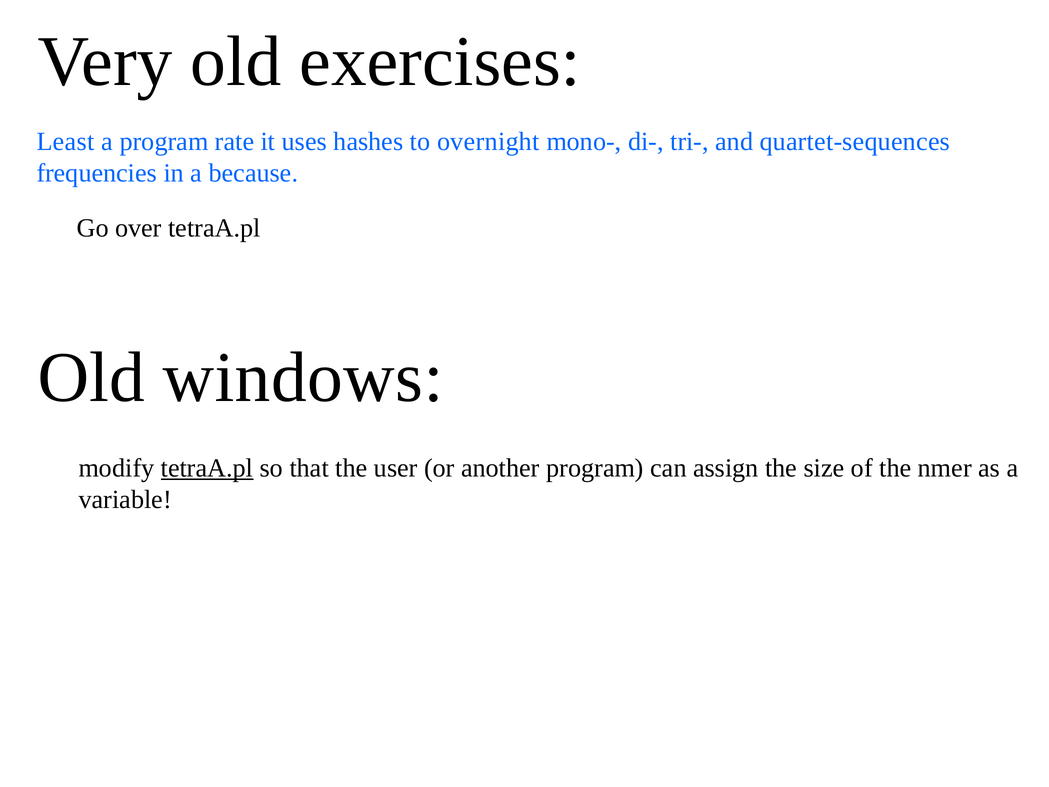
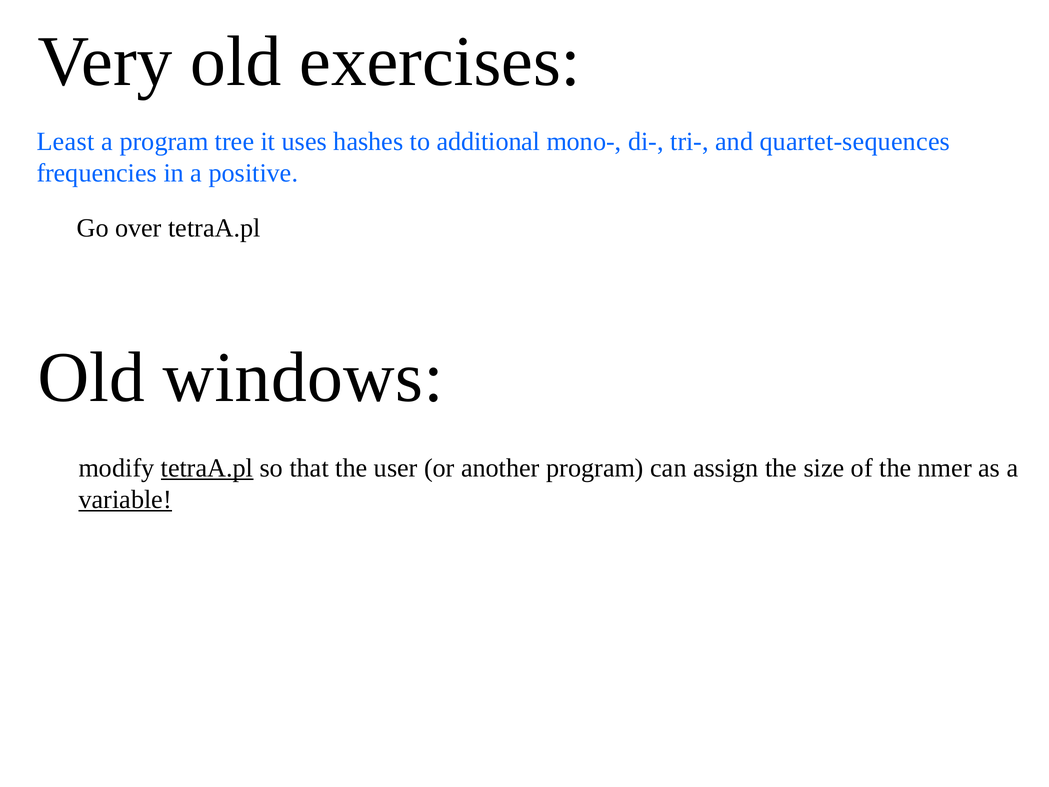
rate: rate -> tree (235, 141)
overnight: overnight -> additional (489, 141)
because: because -> positive (253, 173)
variable underline: none -> present (125, 499)
